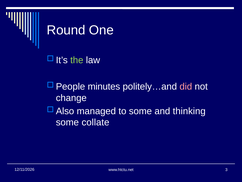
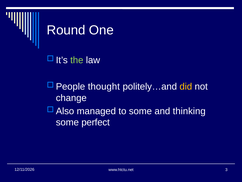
minutes: minutes -> thought (104, 86)
did colour: pink -> yellow (186, 86)
collate: collate -> perfect (96, 122)
